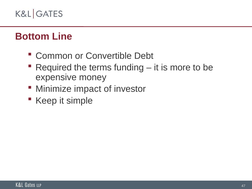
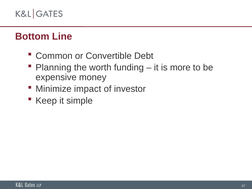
Required: Required -> Planning (54, 68)
terms: terms -> worth (100, 68)
